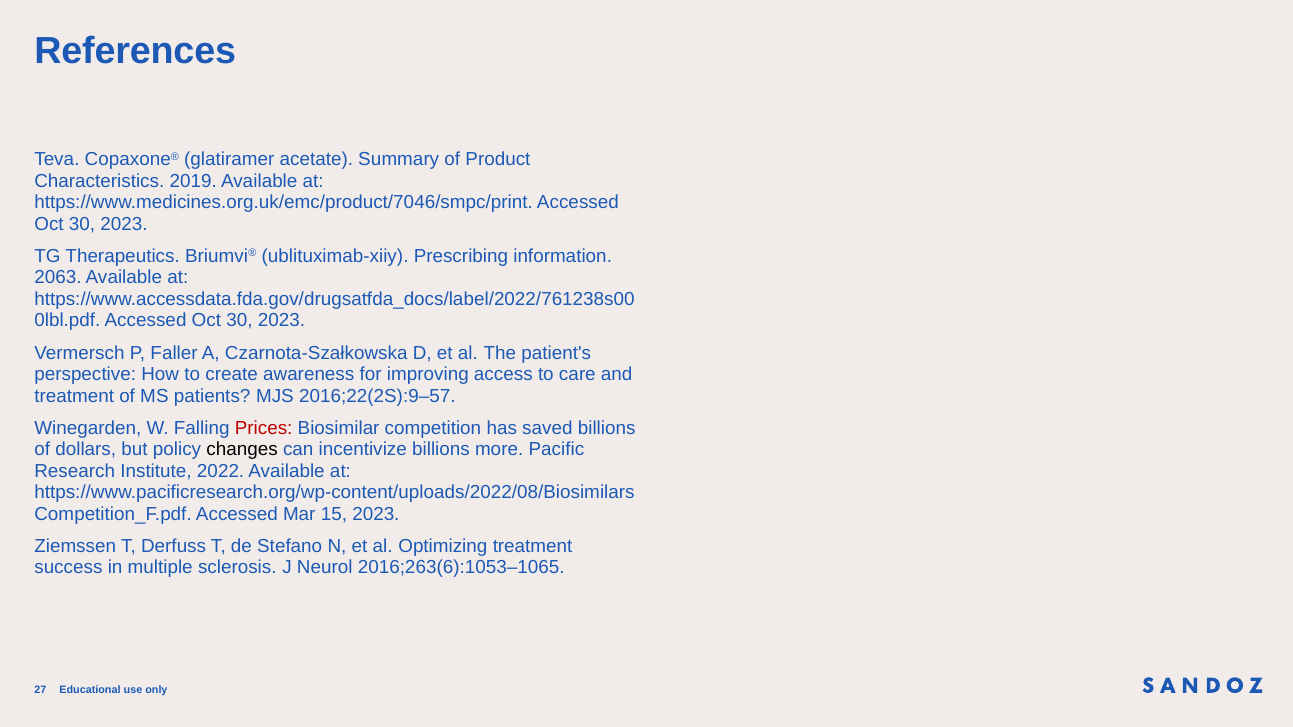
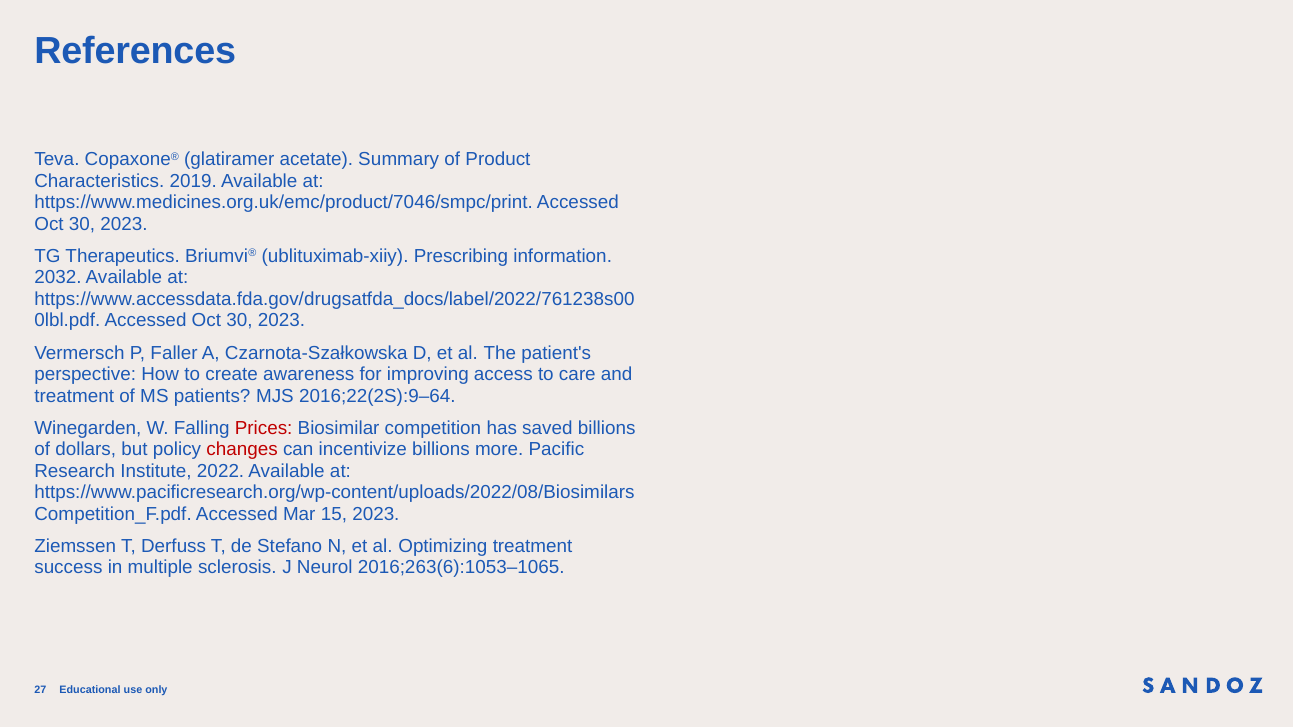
2063: 2063 -> 2032 (58, 278)
2016;22(2S):9–57: 2016;22(2S):9–57 -> 2016;22(2S):9–64 (377, 396)
changes colour: black -> red (242, 450)
